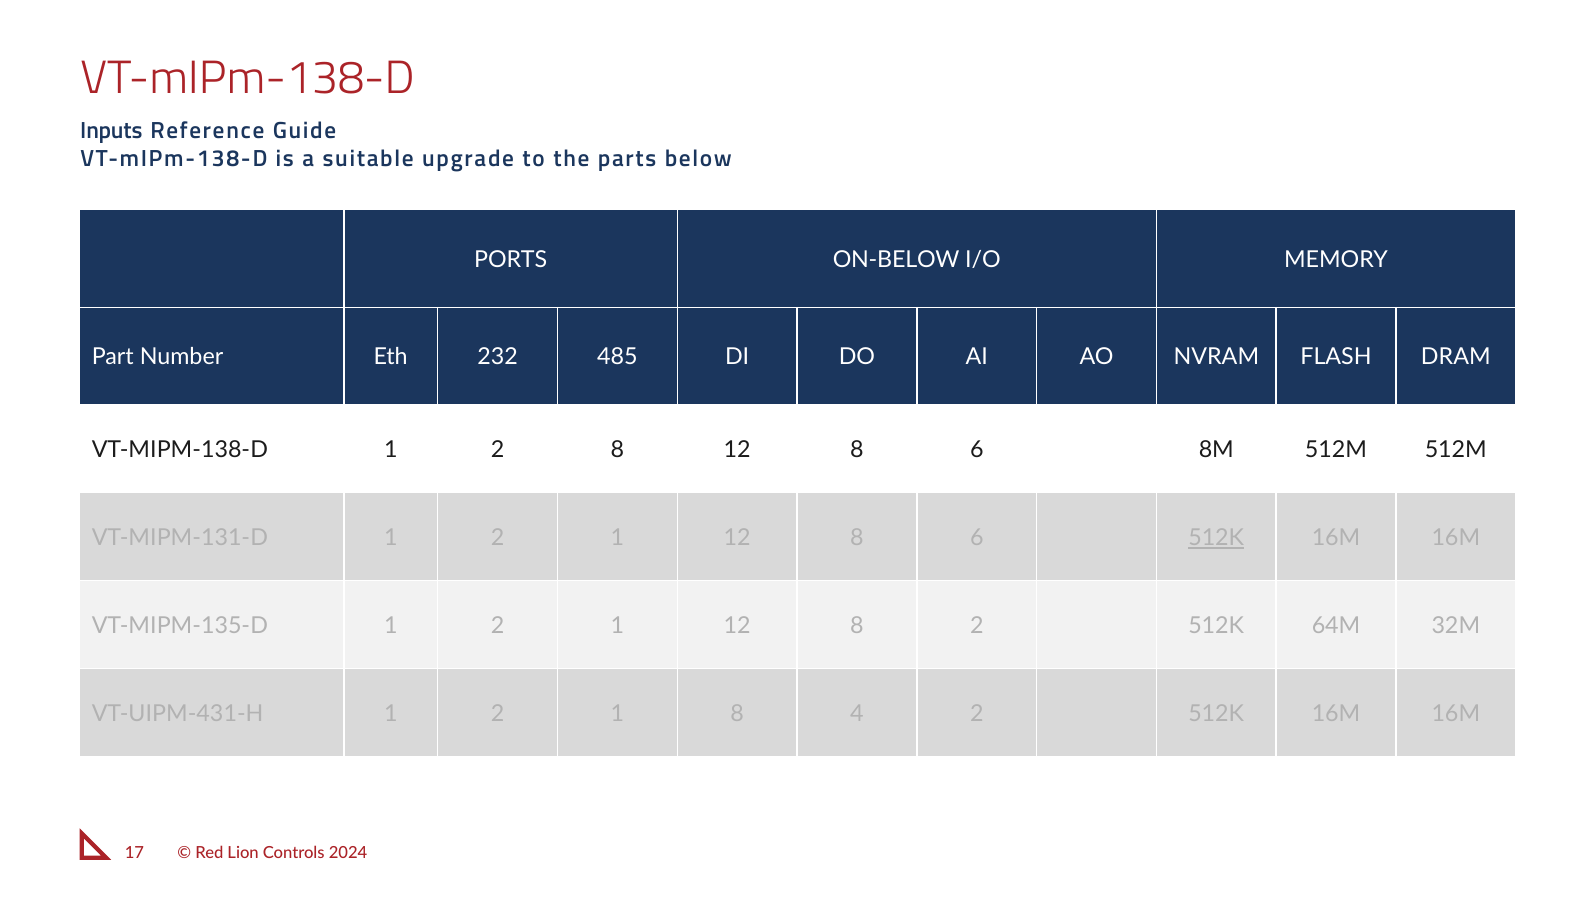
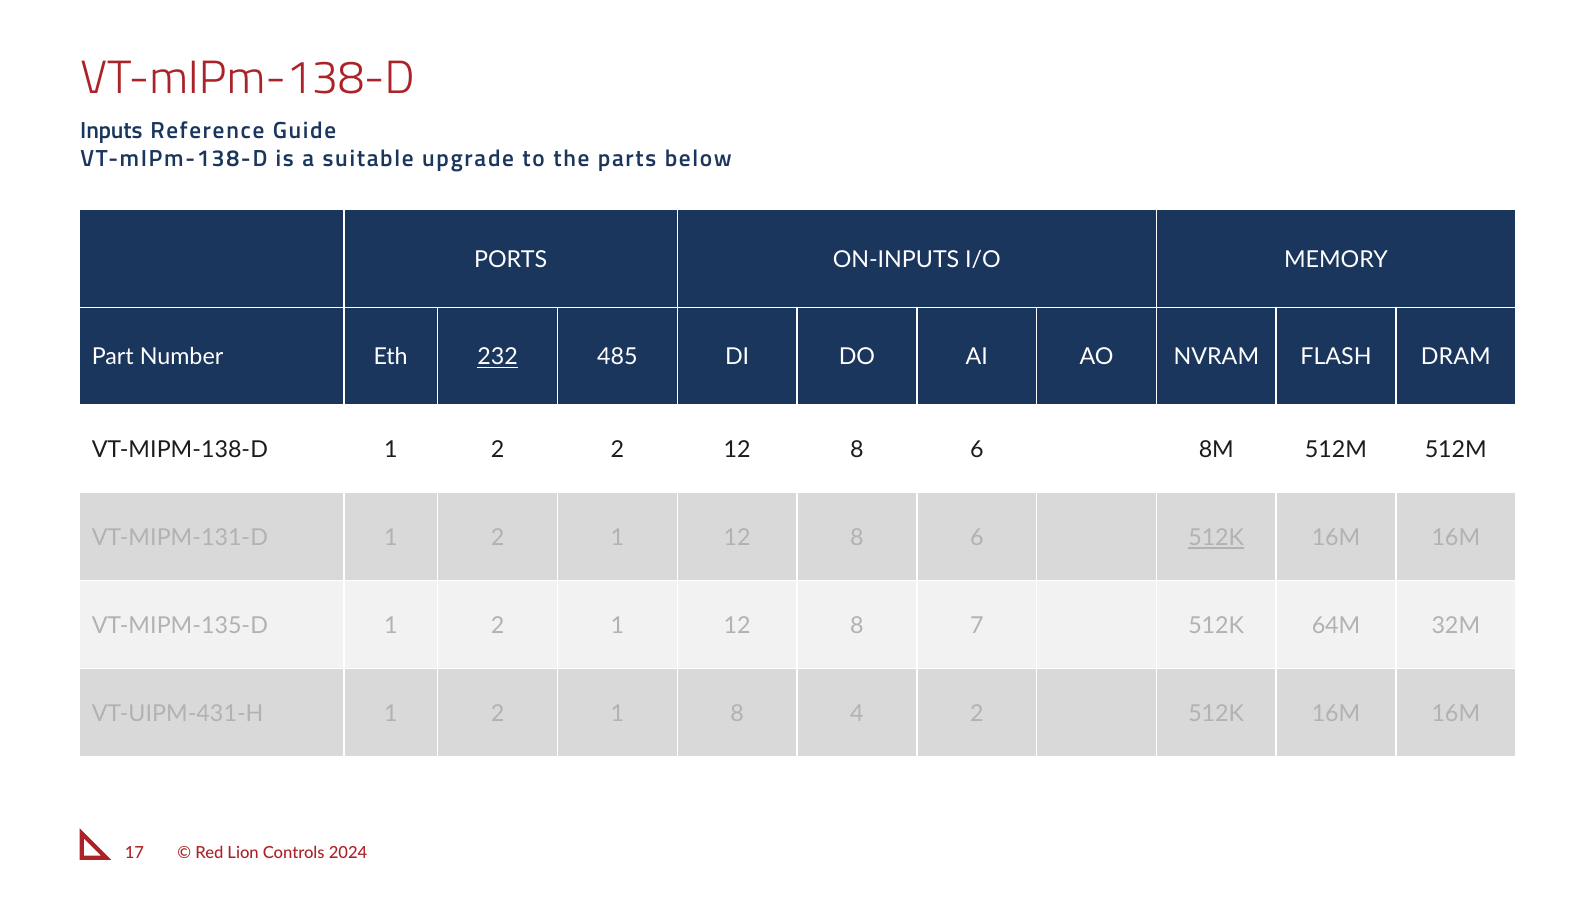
ON-BELOW: ON-BELOW -> ON-INPUTS (896, 260)
232 underline: none -> present (498, 357)
2 8: 8 -> 2 (617, 450)
8 2: 2 -> 7 (977, 626)
